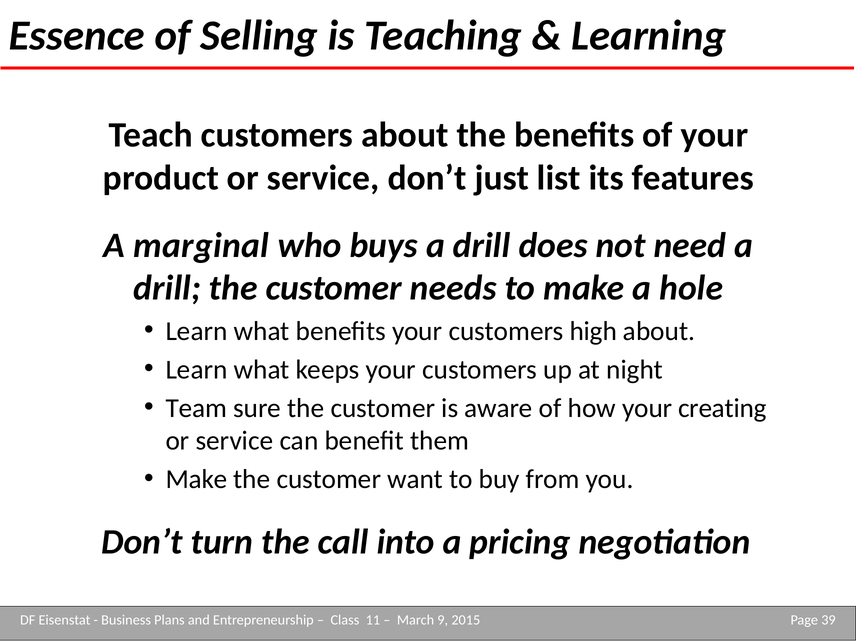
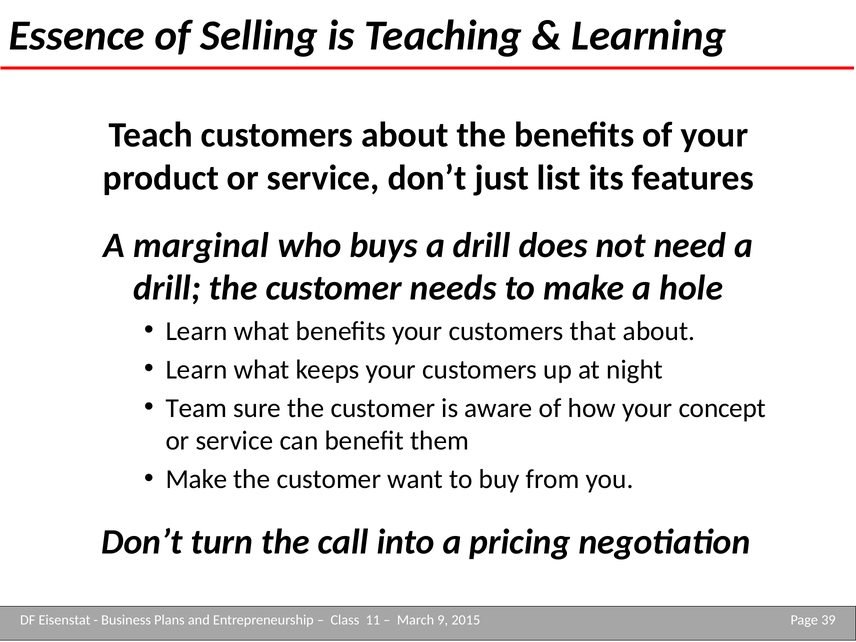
high: high -> that (593, 331)
creating: creating -> concept (722, 408)
